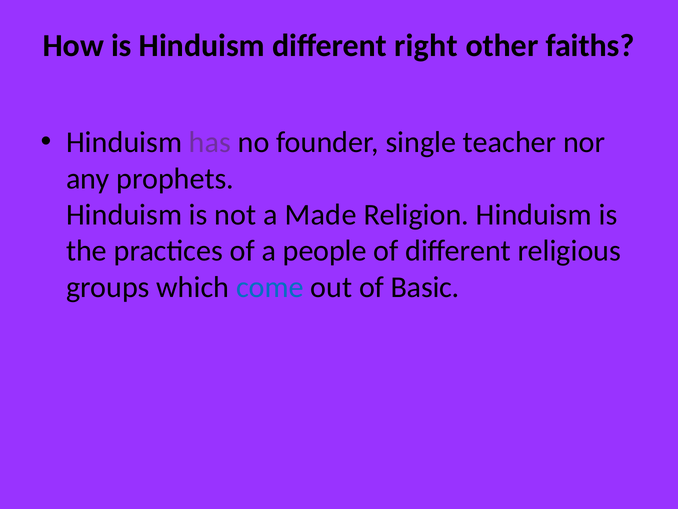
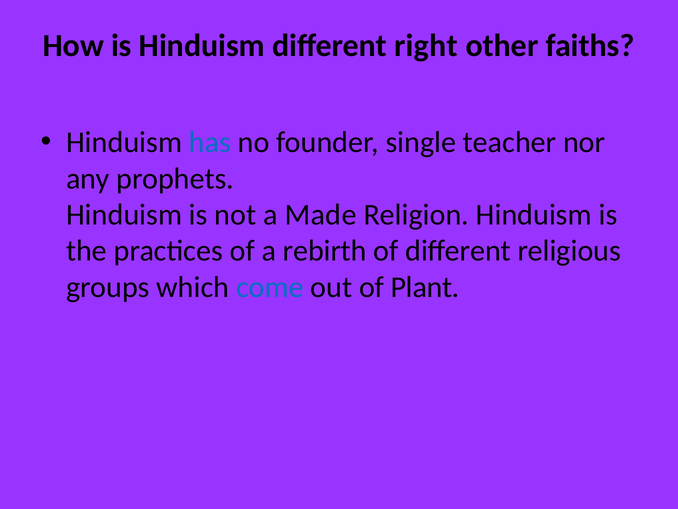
has colour: purple -> blue (210, 142)
people: people -> rebirth (325, 251)
Basic: Basic -> Plant (425, 287)
